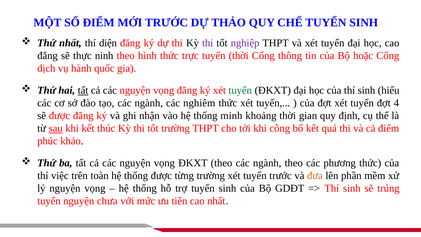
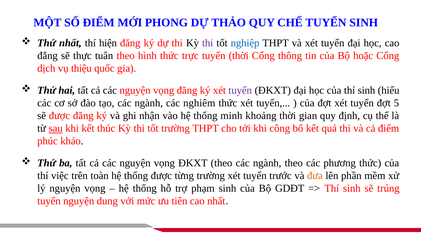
MỚI TRƯỚC: TRƯỚC -> PHONG (166, 23)
diện: diện -> hiện (108, 43)
nghiệp colour: purple -> blue (245, 43)
ninh: ninh -> tuân (104, 56)
hành: hành -> thiệu (81, 68)
tất underline: present -> none (83, 90)
tuyển colour: green -> purple (240, 90)
4: 4 -> 5 (396, 103)
trợ tuyến: tuyến -> phạm (203, 188)
chưa: chưa -> dung (107, 201)
